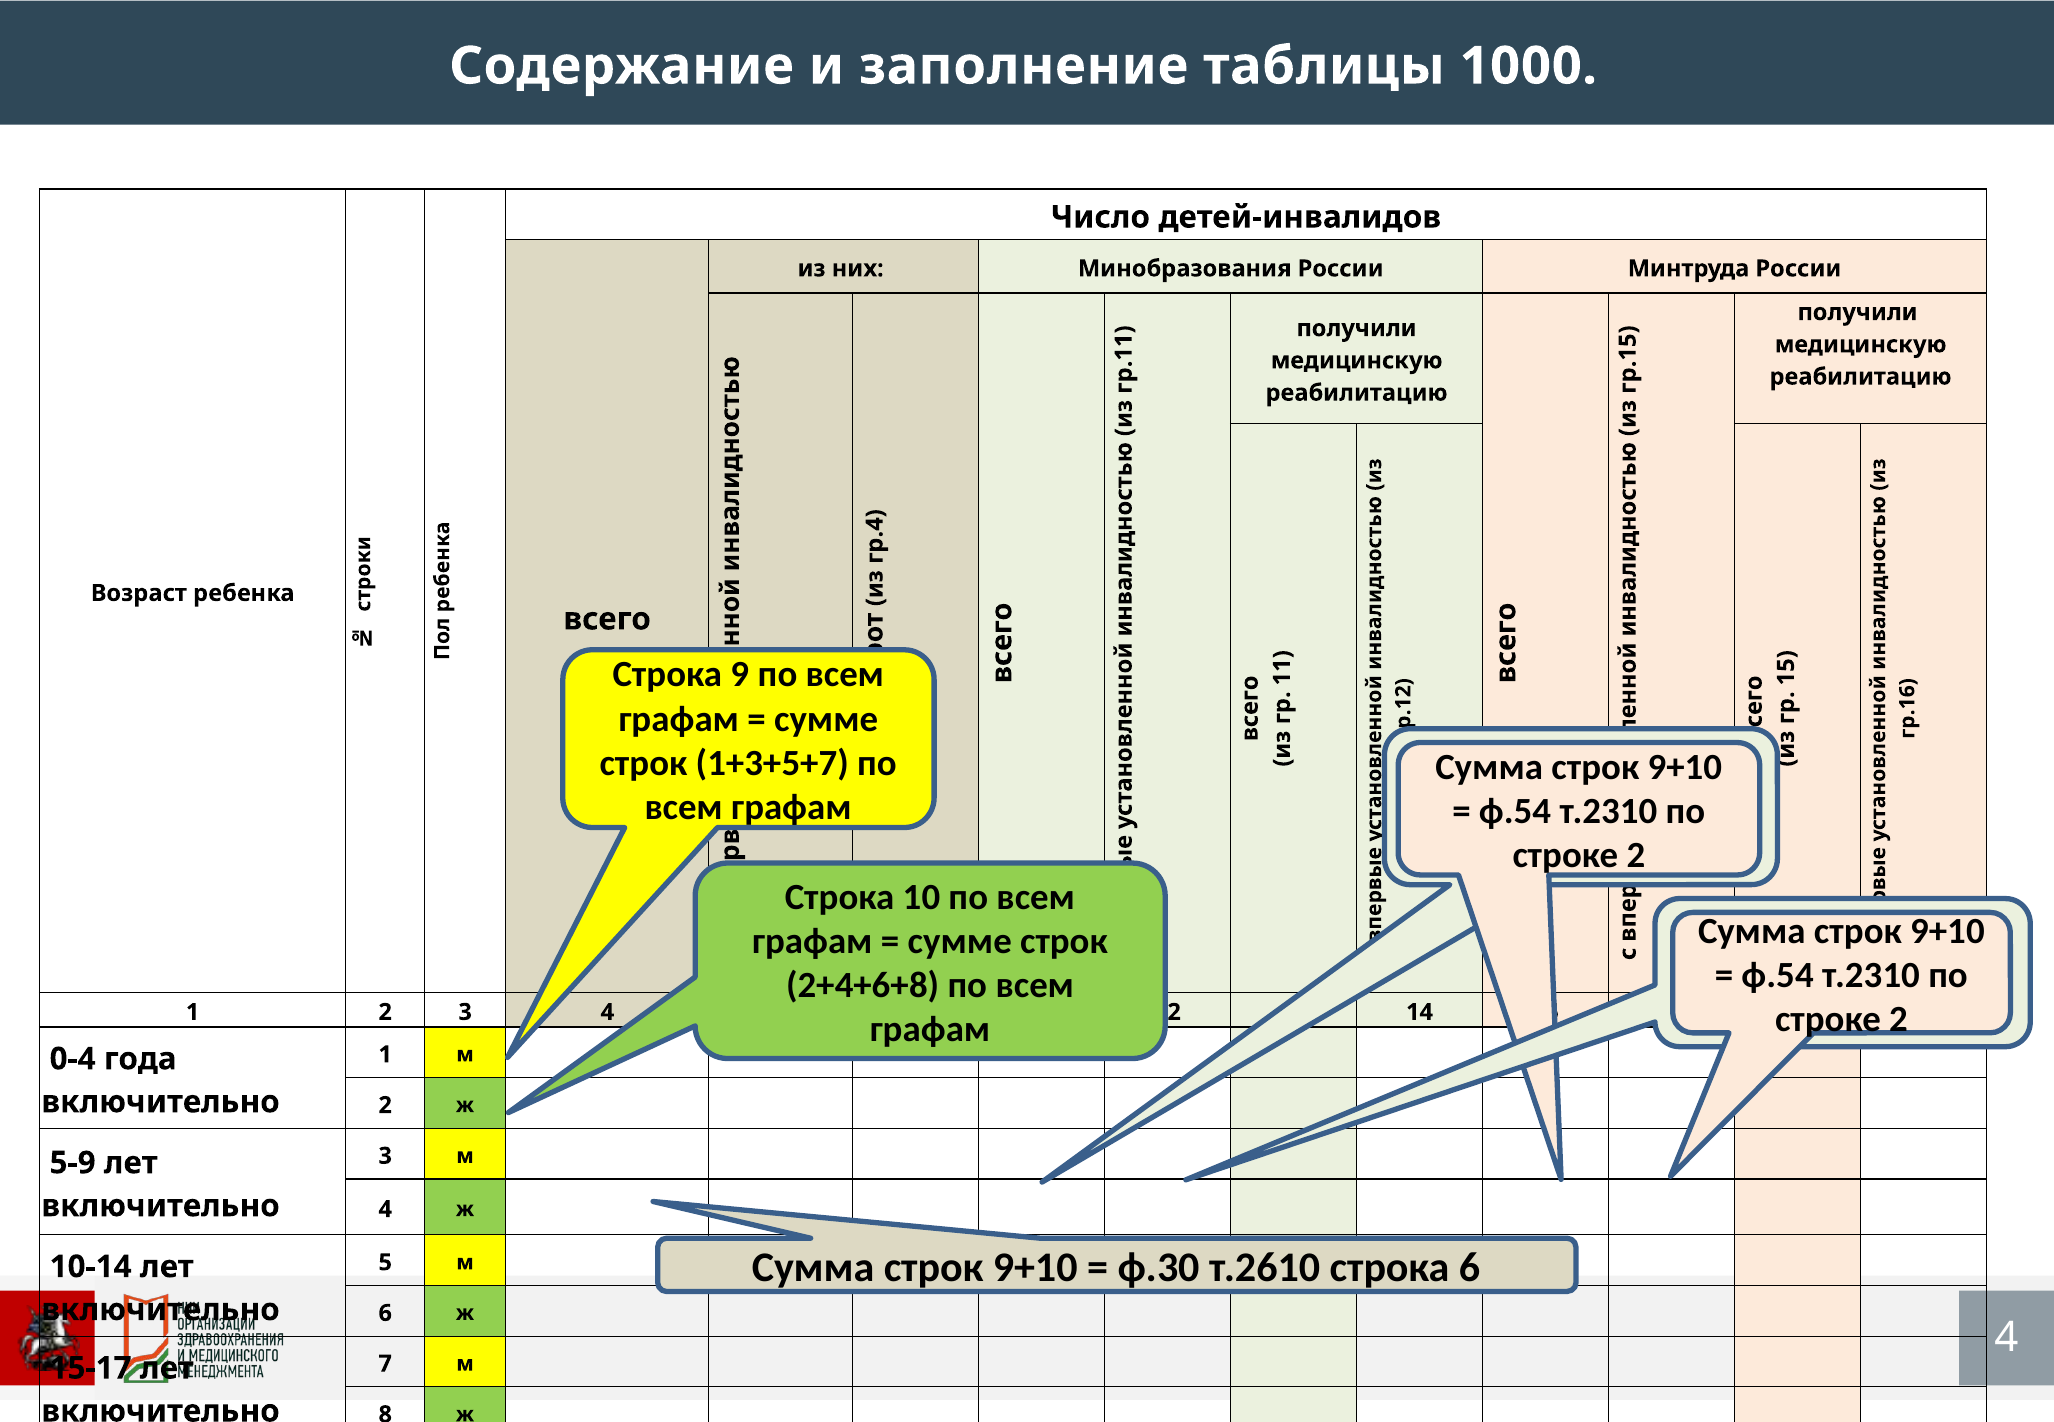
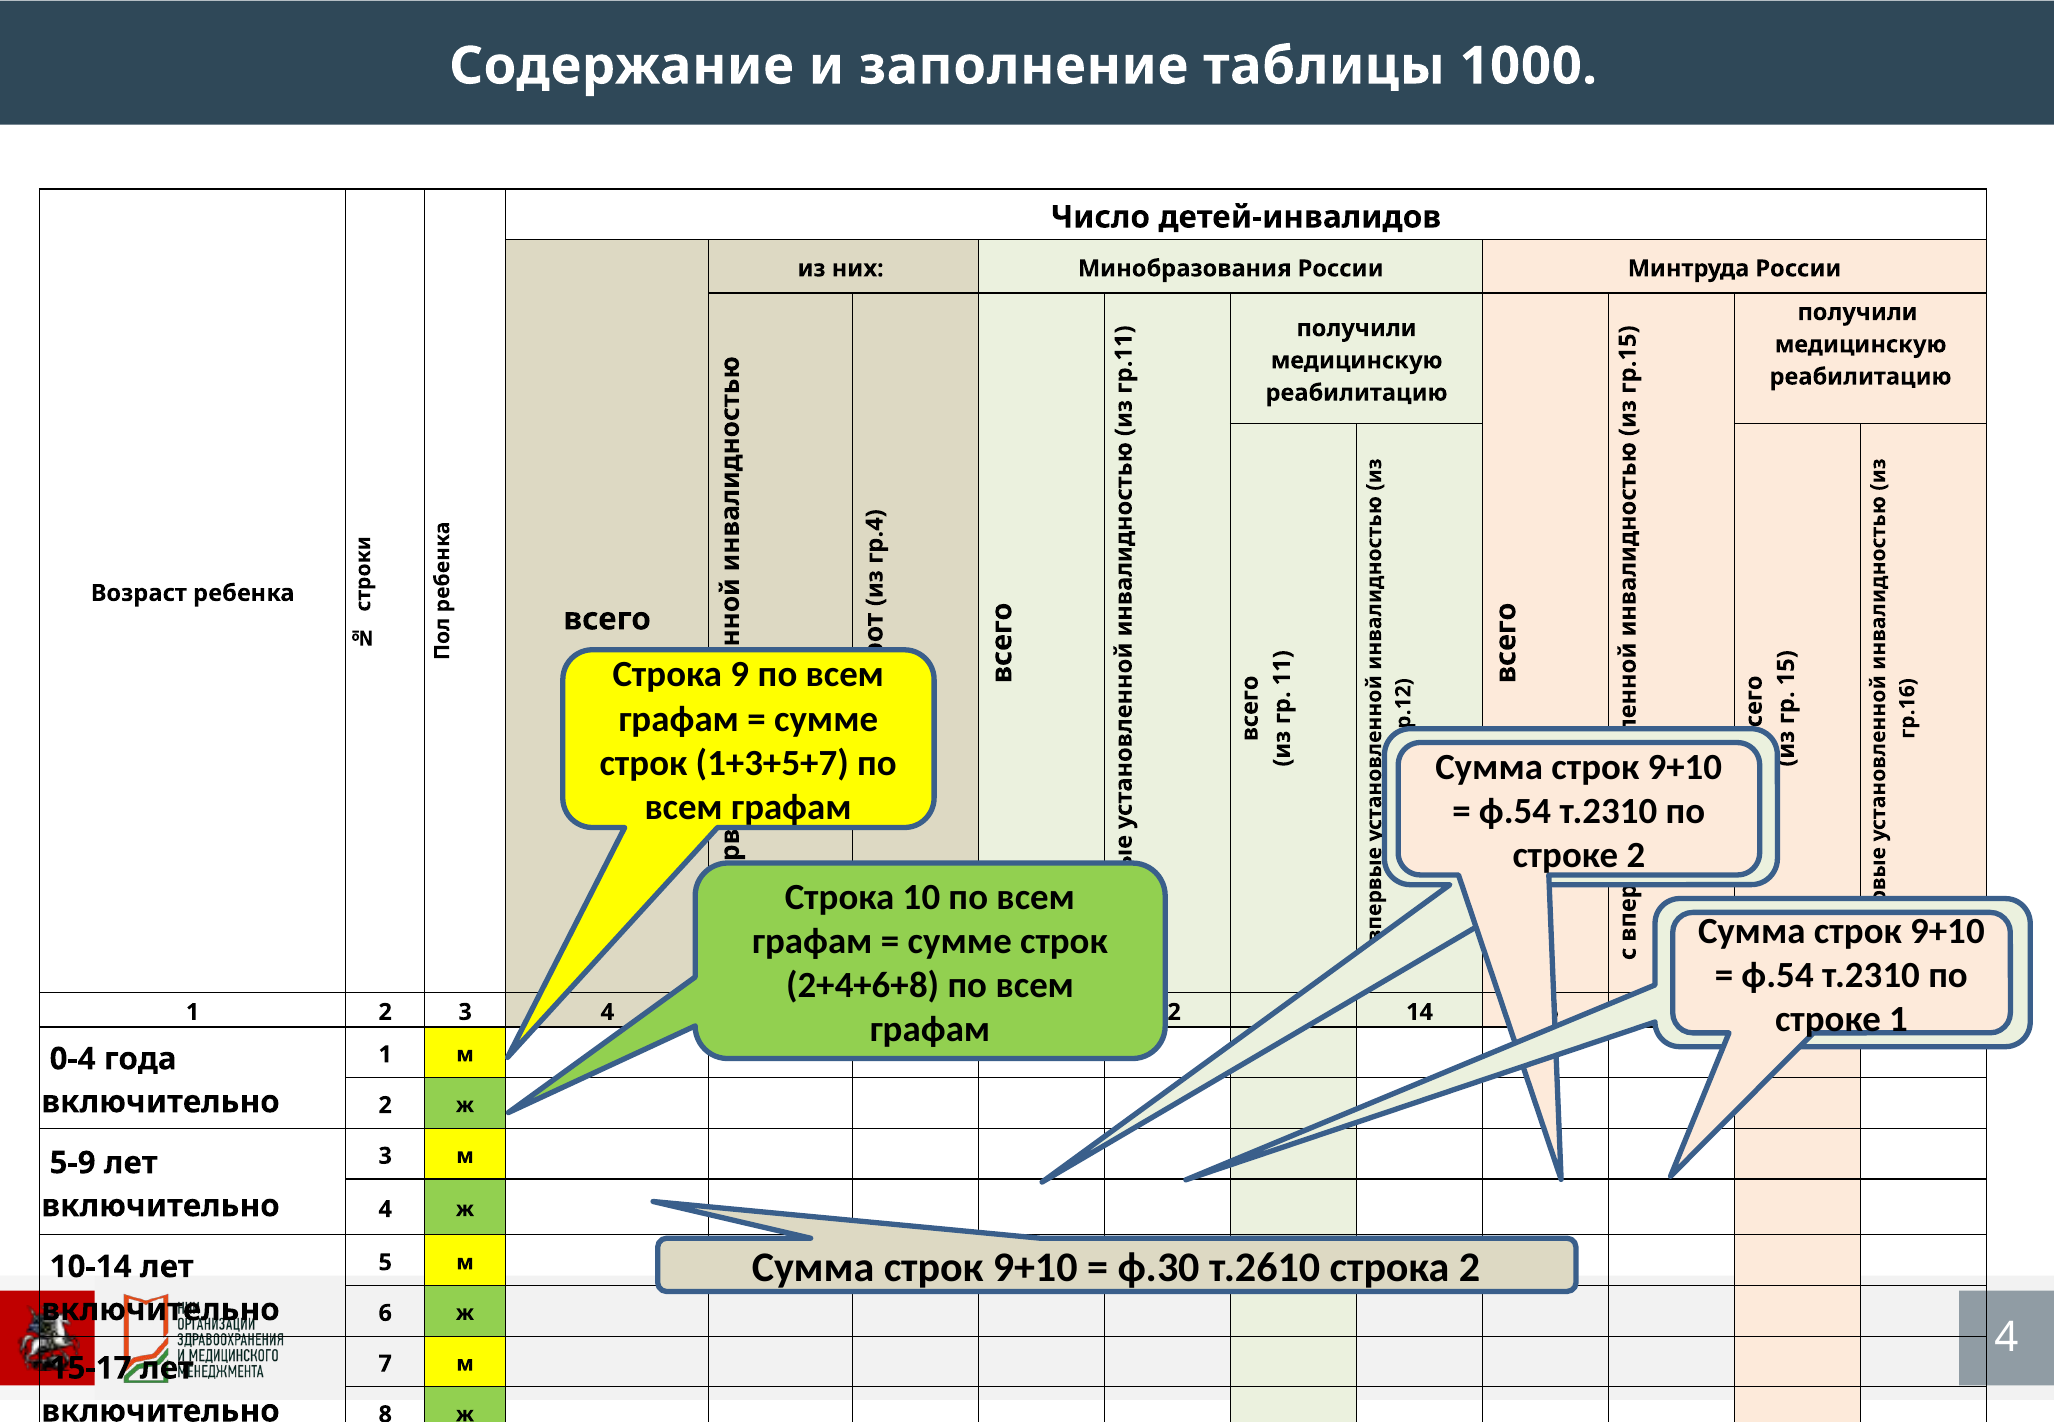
2: 2 -> 1 (1898, 1019)
строка 6: 6 -> 2 (1469, 1268)
